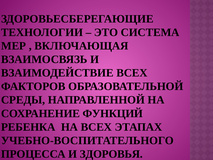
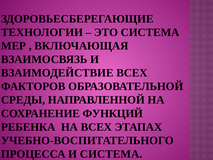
И ЗДОРОВЬЯ: ЗДОРОВЬЯ -> СИСТЕМА (111, 154)
